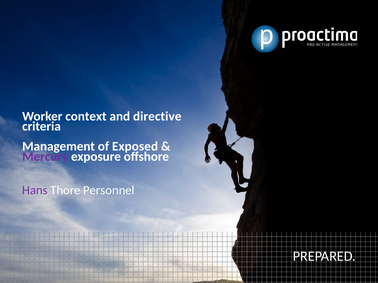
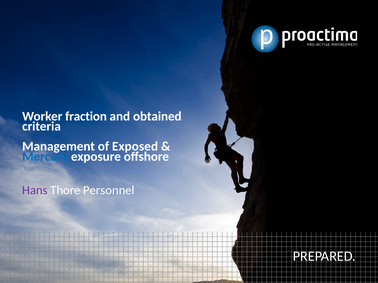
context: context -> fraction (86, 116)
directive: directive -> obtained (157, 116)
Mercury colour: purple -> blue (45, 157)
